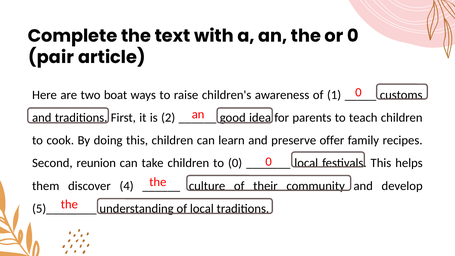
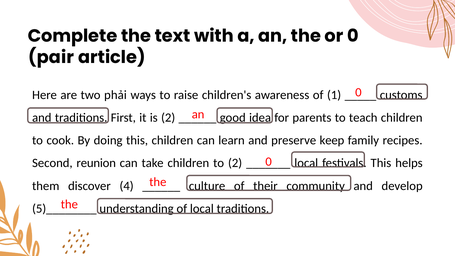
boat: boat -> phải (115, 95)
offer: offer -> keep (332, 140)
to 0: 0 -> 2 (235, 163)
